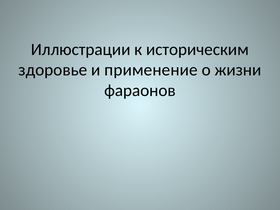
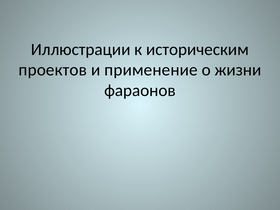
здоровье: здоровье -> проектов (53, 70)
